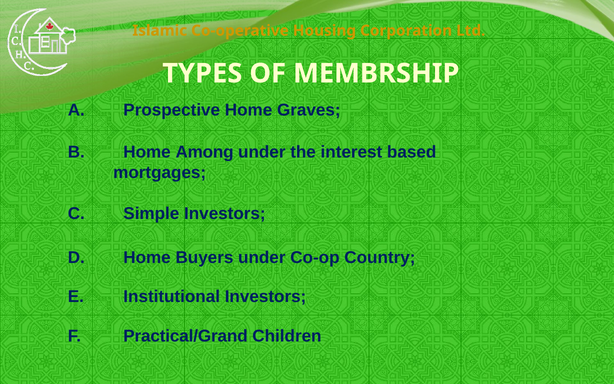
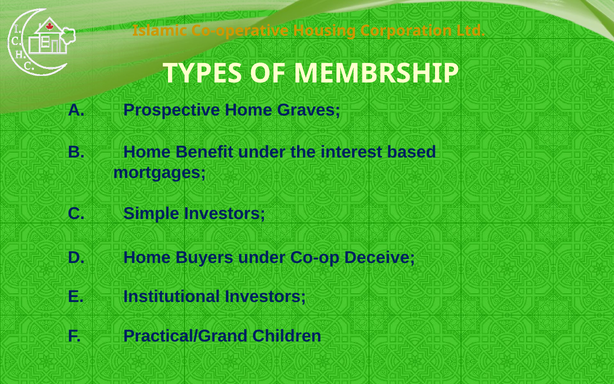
Among: Among -> Benefit (204, 152)
Country: Country -> Deceive (380, 257)
